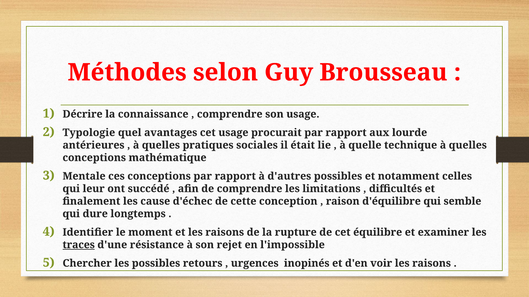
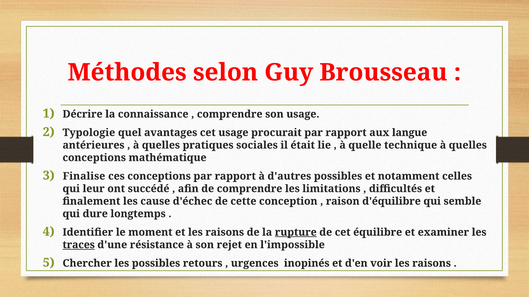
lourde: lourde -> langue (410, 133)
Mentale: Mentale -> Finalise (84, 176)
rupture underline: none -> present (296, 233)
